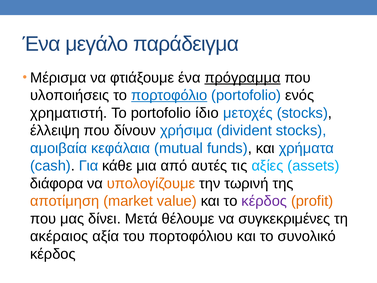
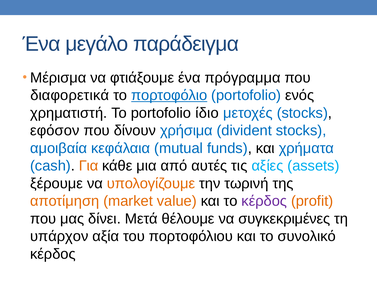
πρόγραμμα underline: present -> none (243, 78)
υλοποιήσεις: υλοποιήσεις -> διαφορετικά (70, 95)
έλλειψη: έλλειψη -> εφόσον (55, 130)
Για colour: blue -> orange (89, 166)
διάφορα: διάφορα -> ξέρουμε (57, 183)
ακέραιος: ακέραιος -> υπάρχον (59, 236)
